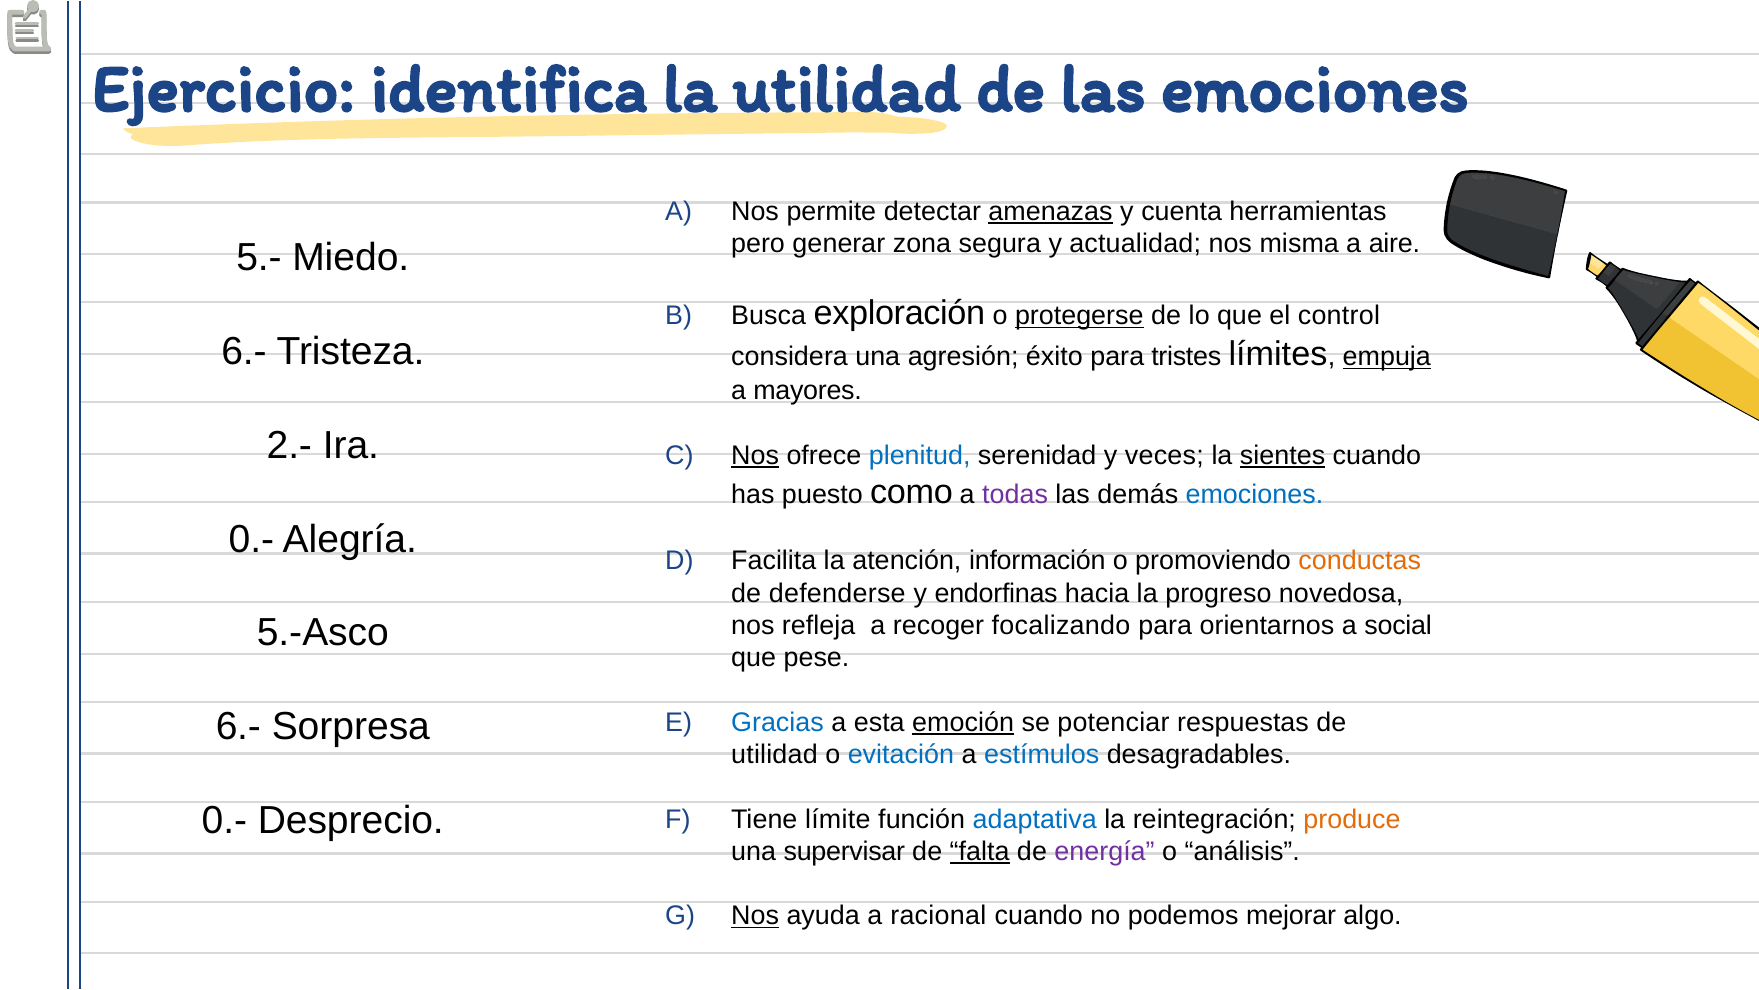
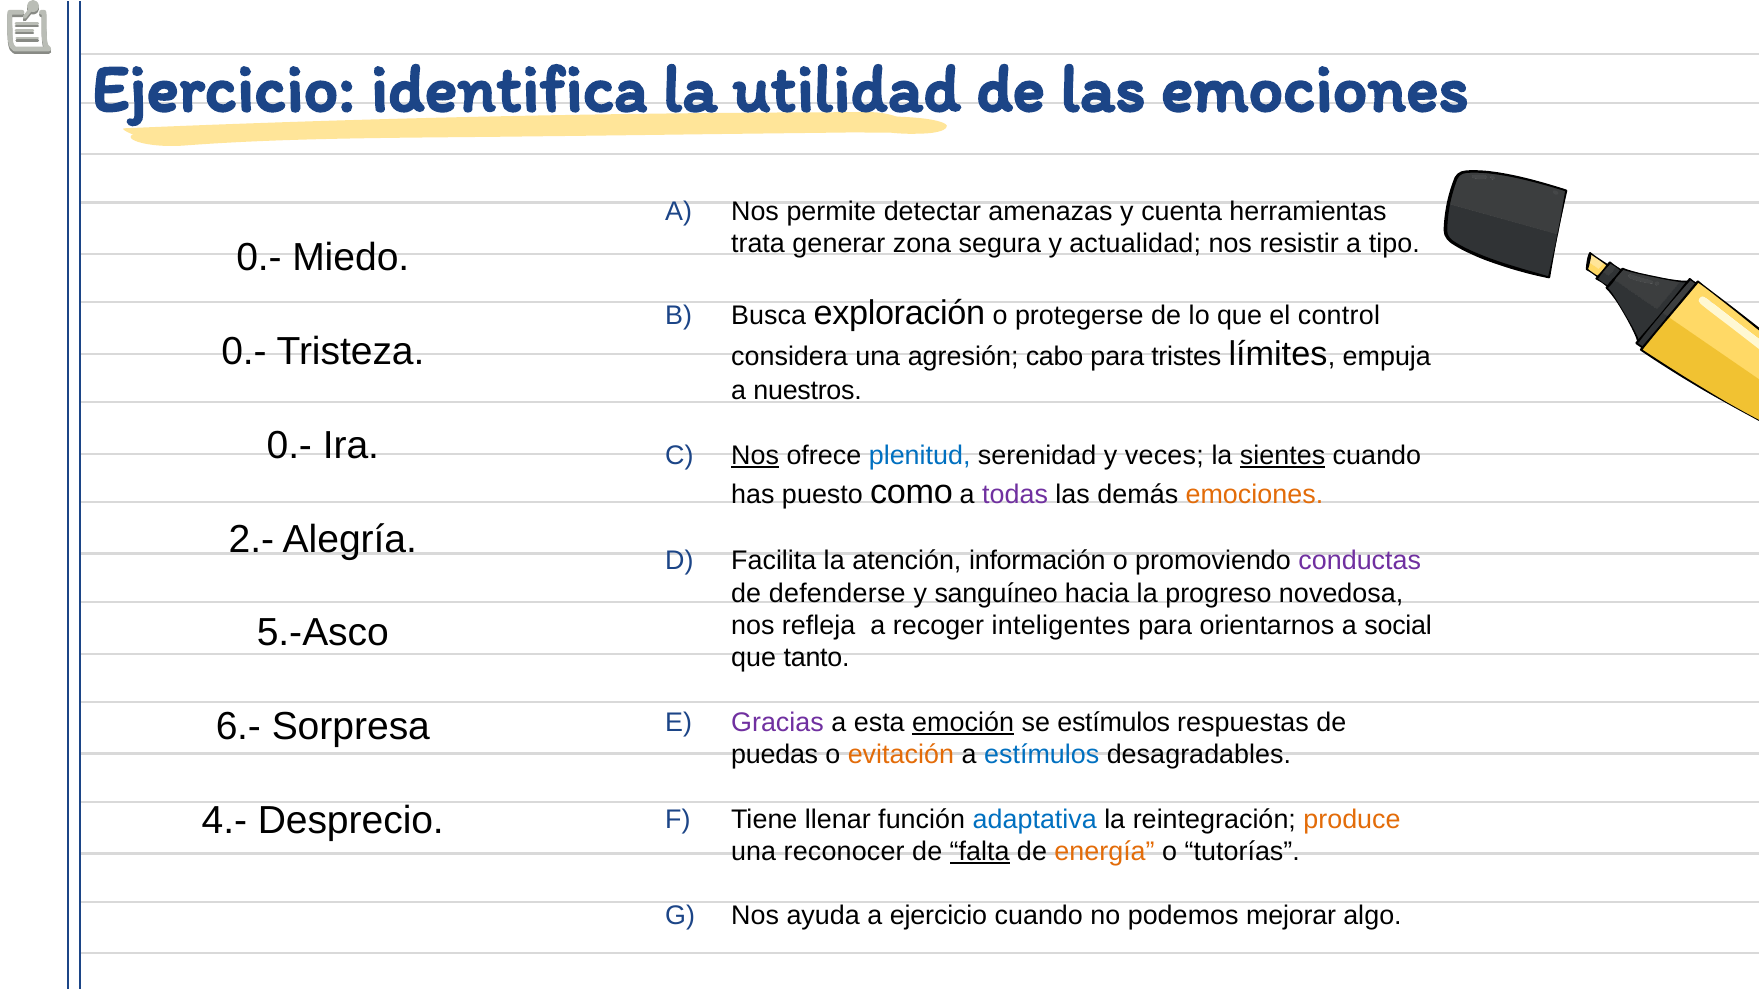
amenazas underline: present -> none (1051, 211)
pero: pero -> trata (758, 244)
misma: misma -> resistir (1299, 244)
aire: aire -> tipo (1394, 244)
5.-: 5.- -> 0.- (259, 258)
protegerse underline: present -> none (1079, 316)
6.-: 6.- -> 0.- (244, 351)
éxito: éxito -> cabo (1055, 357)
empuja underline: present -> none (1387, 357)
mayores: mayores -> nuestros (808, 390)
2.-: 2.- -> 0.- (289, 445)
emociones colour: blue -> orange (1254, 495)
0.-: 0.- -> 2.- (251, 539)
conductas colour: orange -> purple (1360, 561)
endorfinas: endorfinas -> sanguíneo (996, 593)
focalizando: focalizando -> inteligentes (1061, 625)
pese: pese -> tanto (817, 657)
Gracias colour: blue -> purple (777, 722)
se potenciar: potenciar -> estímulos (1114, 722)
utilidad: utilidad -> puedas (775, 754)
evitación colour: blue -> orange (901, 754)
0.-: 0.- -> 4.- (224, 820)
límite: límite -> llenar (838, 819)
supervisar: supervisar -> reconocer (844, 851)
energía colour: purple -> orange (1105, 851)
análisis: análisis -> tutorías (1242, 851)
Nos underline: present -> none (755, 916)
a racional: racional -> ejercicio (938, 916)
